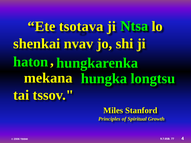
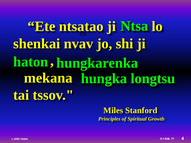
tsotava: tsotava -> ntsatao (81, 26)
